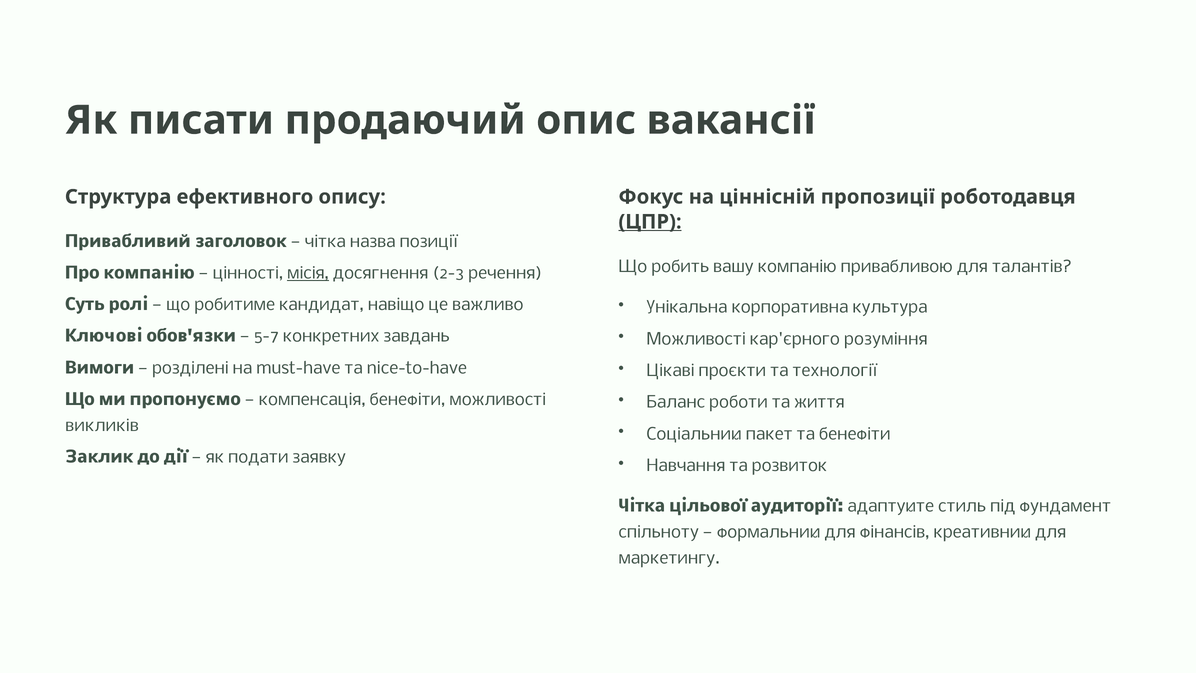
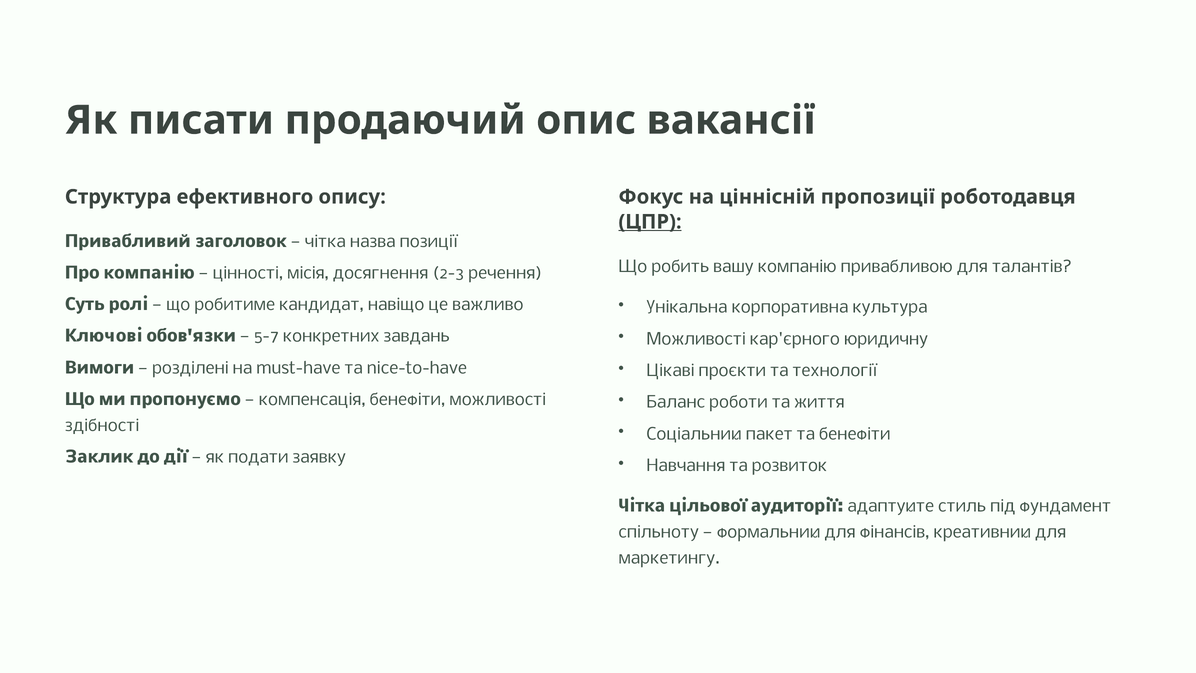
місія underline: present -> none (308, 273)
розуміння: розуміння -> юридичну (886, 339)
викликів: викликів -> здібності (102, 426)
